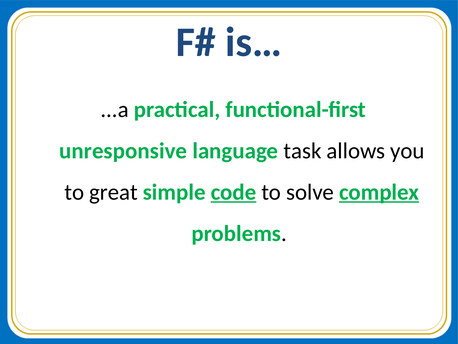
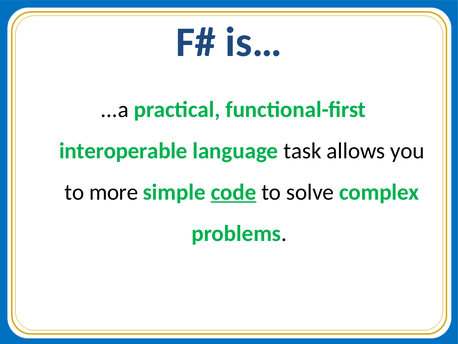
unresponsive: unresponsive -> interoperable (123, 151)
great: great -> more (114, 192)
complex underline: present -> none (379, 192)
